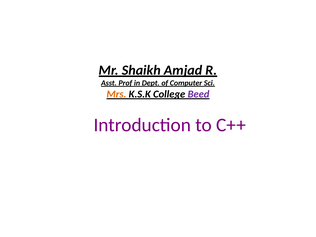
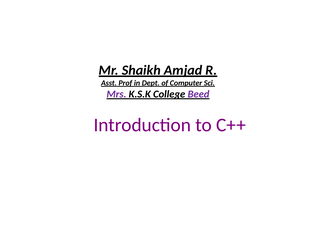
Mrs colour: orange -> purple (116, 94)
